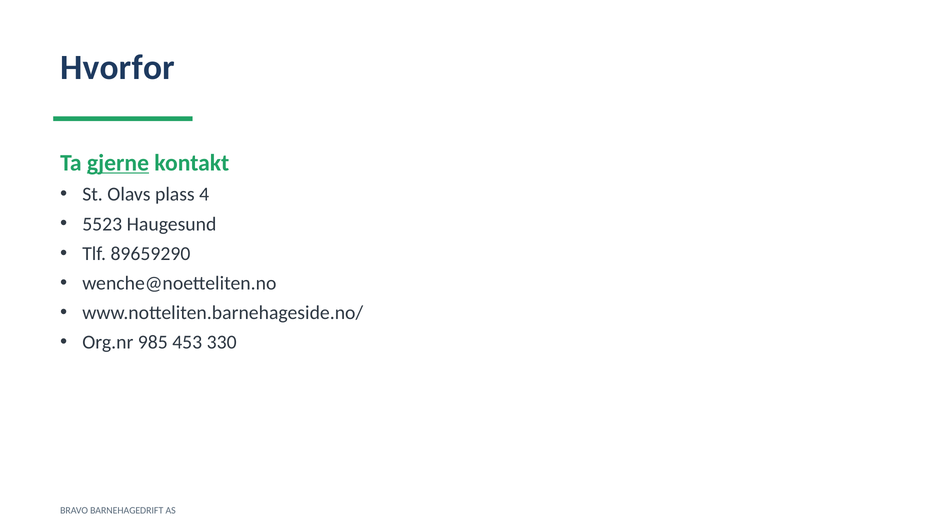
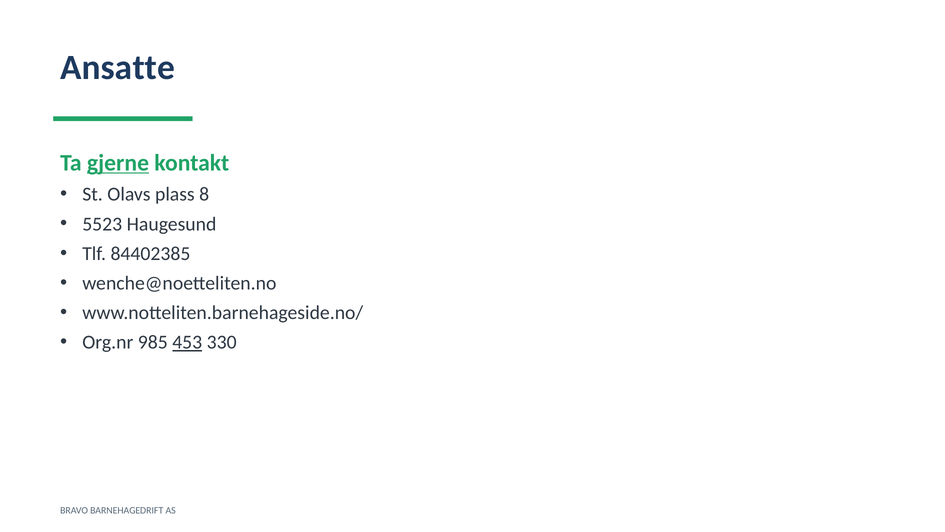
Hvorfor: Hvorfor -> Ansatte (118, 67)
4: 4 -> 8 (204, 194)
89659290: 89659290 -> 84402385 (150, 253)
453 underline: none -> present (187, 342)
